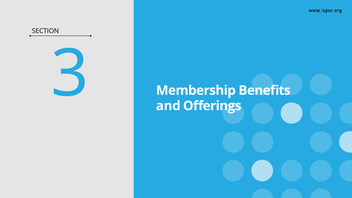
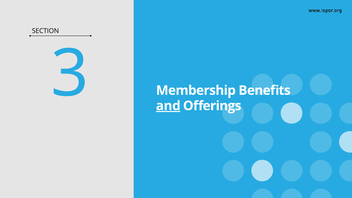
and underline: none -> present (168, 106)
